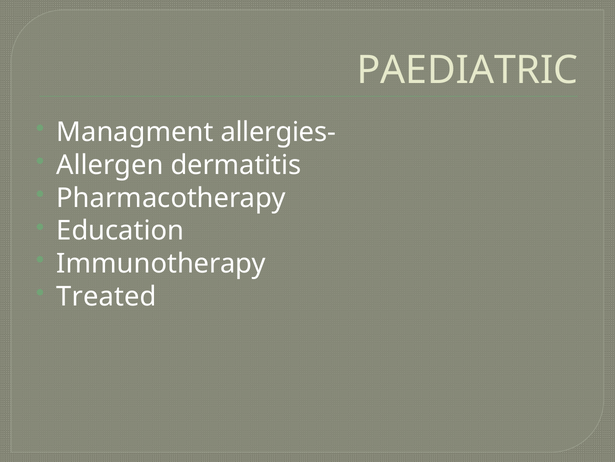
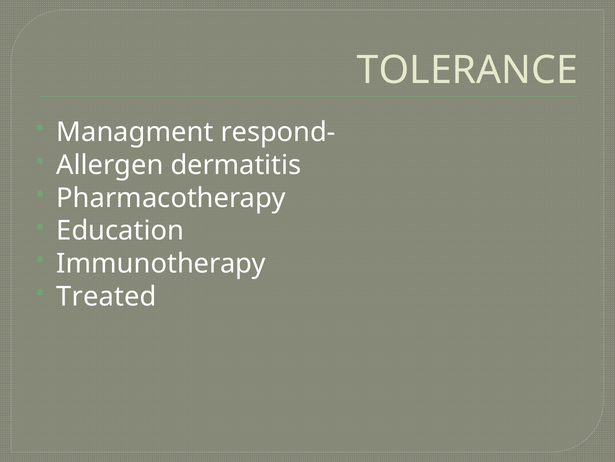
PAEDIATRIC: PAEDIATRIC -> TOLERANCE (467, 70)
allergies-: allergies- -> respond- (278, 132)
